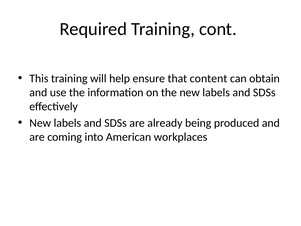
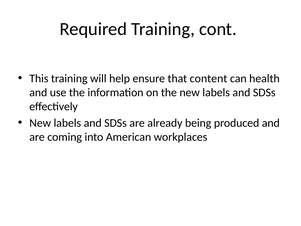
obtain: obtain -> health (264, 78)
